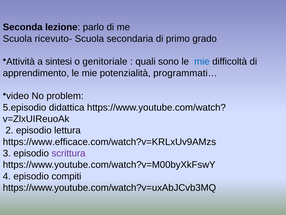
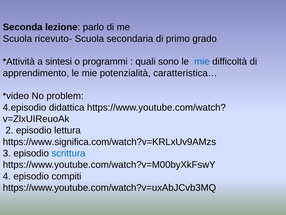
genitoriale: genitoriale -> programmi (105, 61)
programmati…: programmati… -> caratteristica… (185, 73)
5.episodio: 5.episodio -> 4.episodio (25, 107)
https://www.efficace.com/watch?v=KRLxUv9AMzs: https://www.efficace.com/watch?v=KRLxUv9AMzs -> https://www.significa.com/watch?v=KRLxUv9AMzs (109, 142)
scrittura colour: purple -> blue (68, 153)
